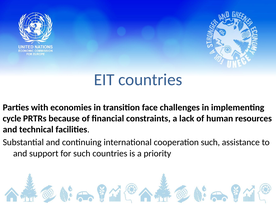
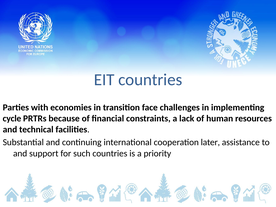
cooperation such: such -> later (210, 142)
